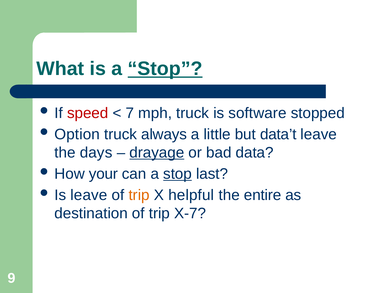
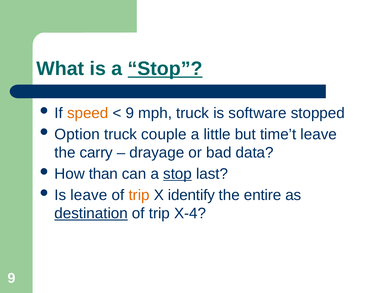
speed colour: red -> orange (88, 113)
7: 7 -> 9 (130, 113)
always: always -> couple (164, 134)
data’t: data’t -> time’t (278, 134)
days: days -> carry (96, 153)
drayage underline: present -> none (157, 153)
your: your -> than (103, 174)
helpful: helpful -> identify (191, 195)
destination underline: none -> present (91, 214)
X-7: X-7 -> X-4 (190, 214)
